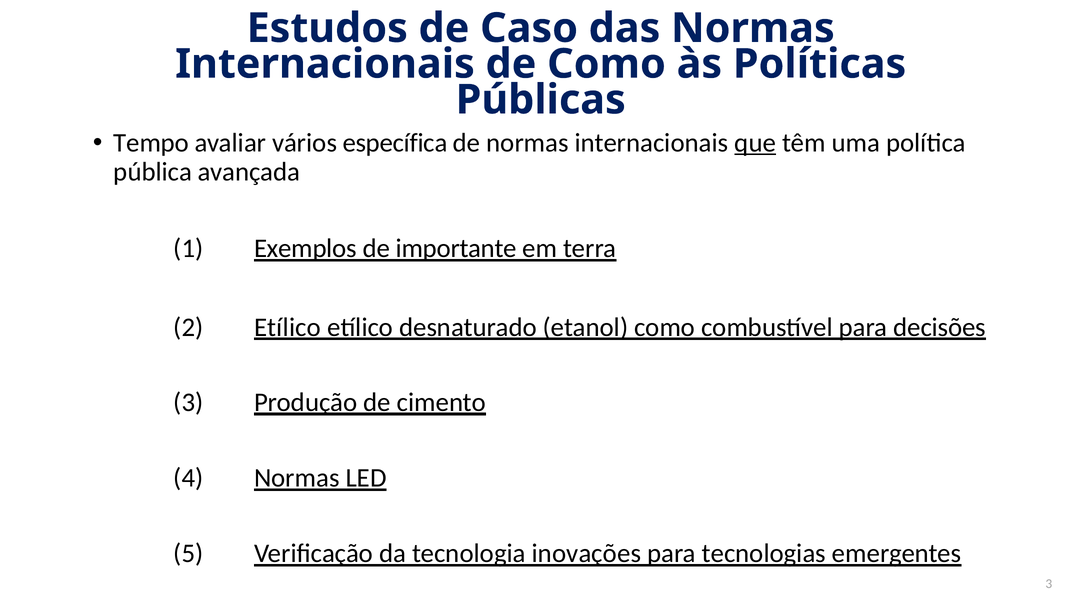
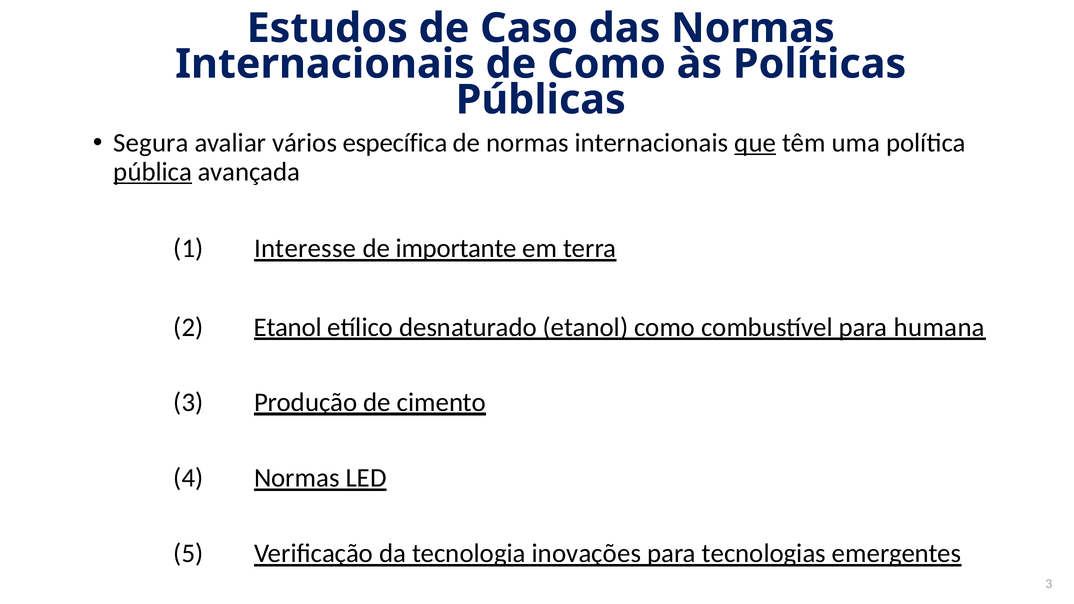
Tempo: Tempo -> Segura (151, 143)
pública underline: none -> present (153, 172)
Exemplos: Exemplos -> Interesse (305, 249)
2 Etílico: Etílico -> Etanol (288, 327)
decisões: decisões -> humana (939, 327)
